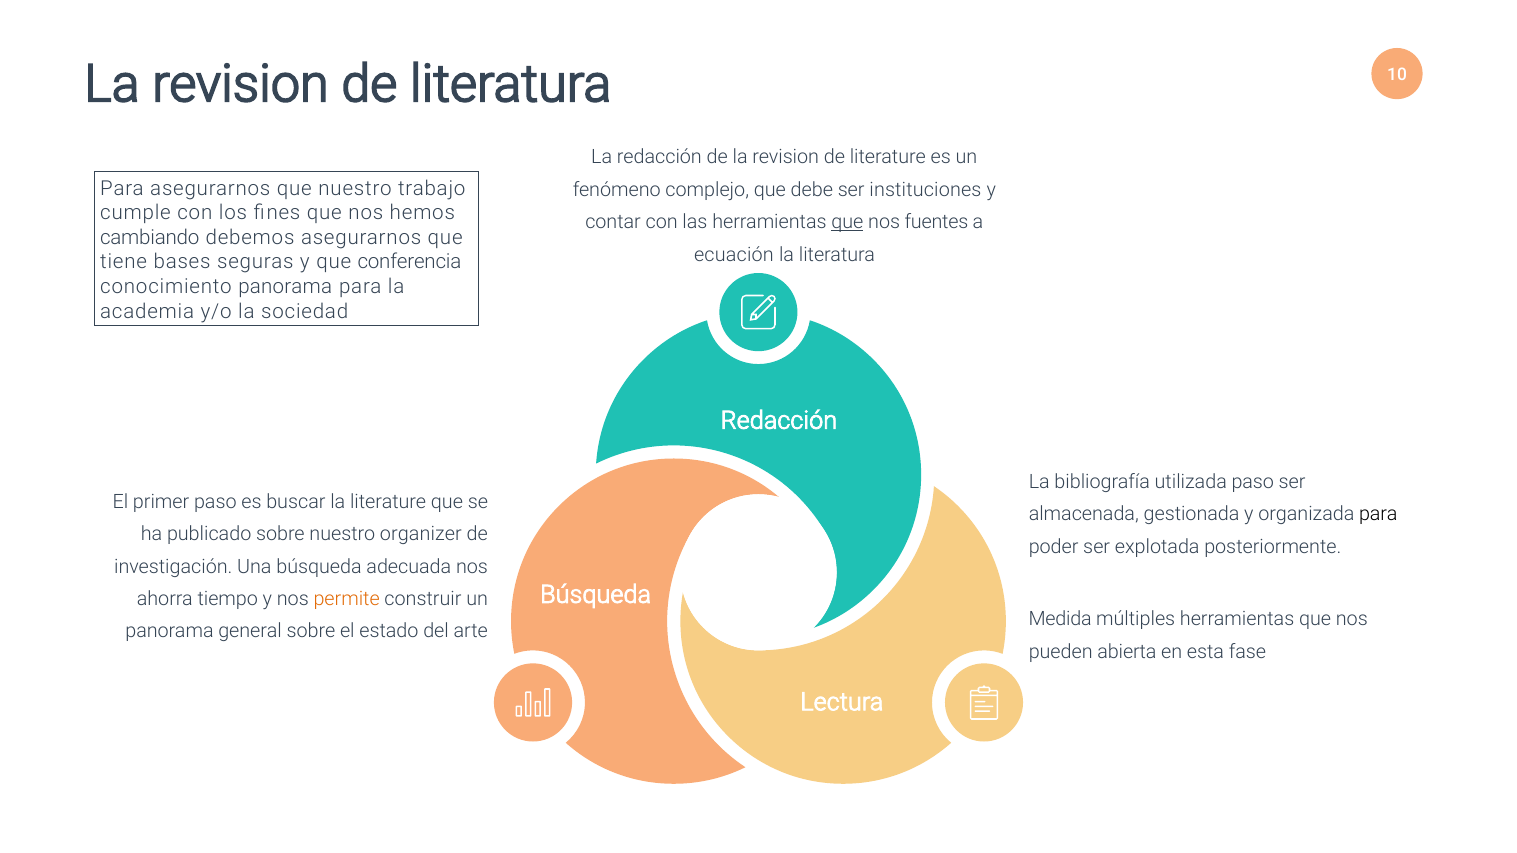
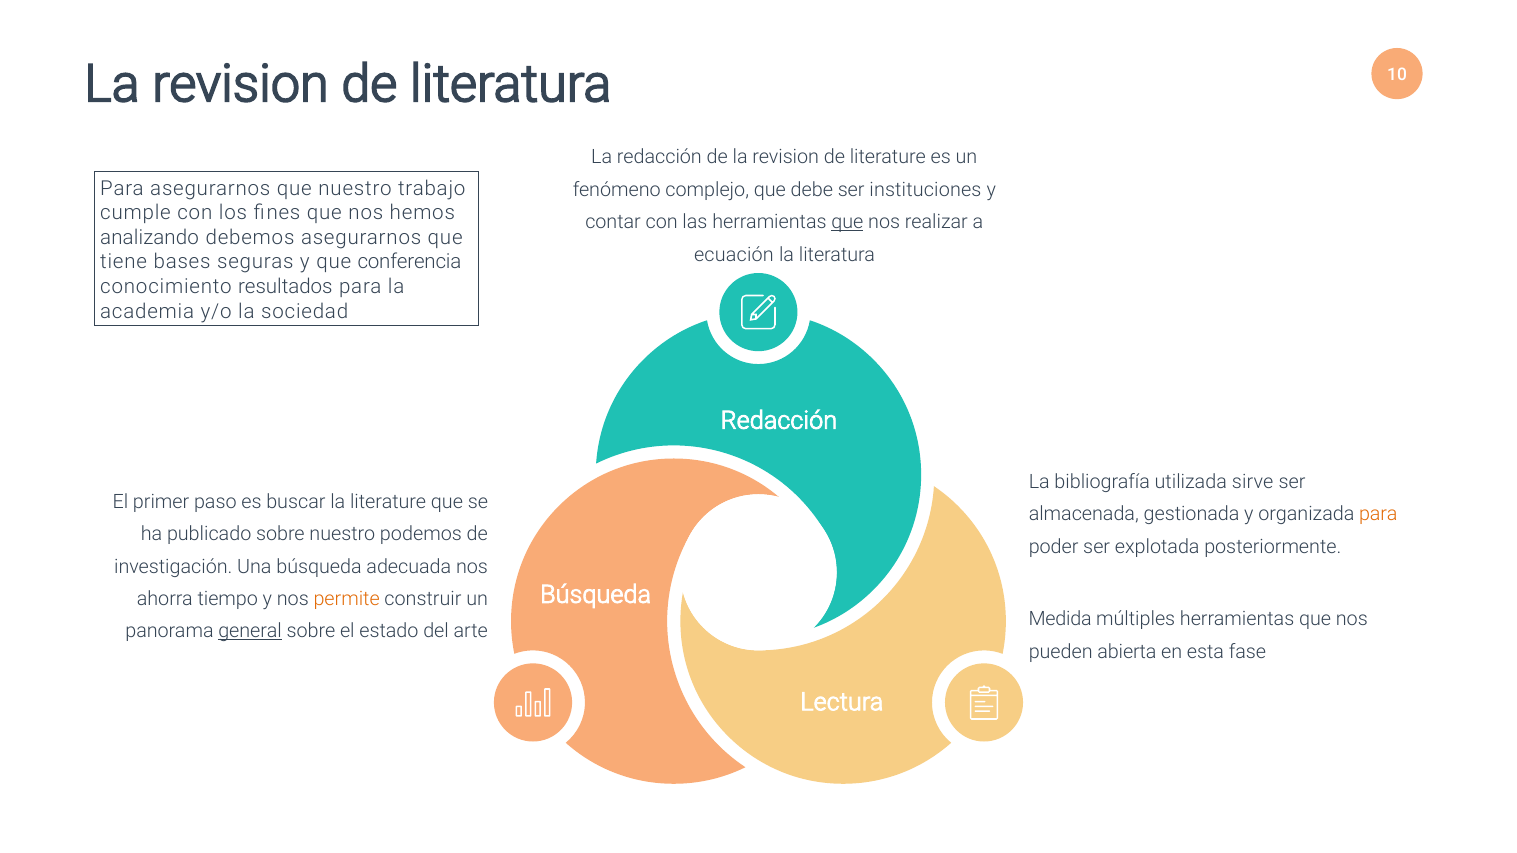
fuentes: fuentes -> realizar (936, 222)
cambiando: cambiando -> analizando (150, 238)
conocimiento panorama: panorama -> resultados (285, 287)
utilizada paso: paso -> sirve (1253, 482)
para colour: black -> orange (1378, 514)
organizer: organizer -> podemos (421, 535)
general underline: none -> present (250, 632)
